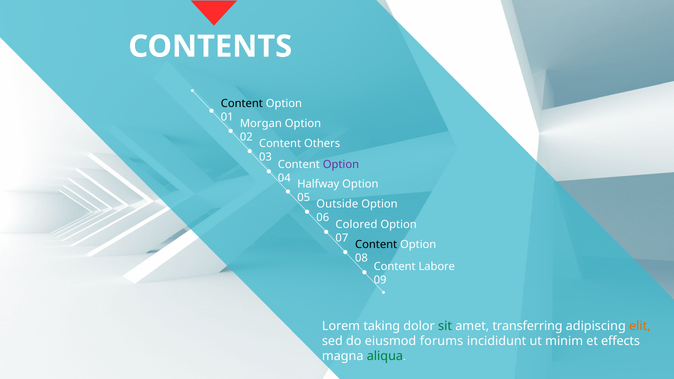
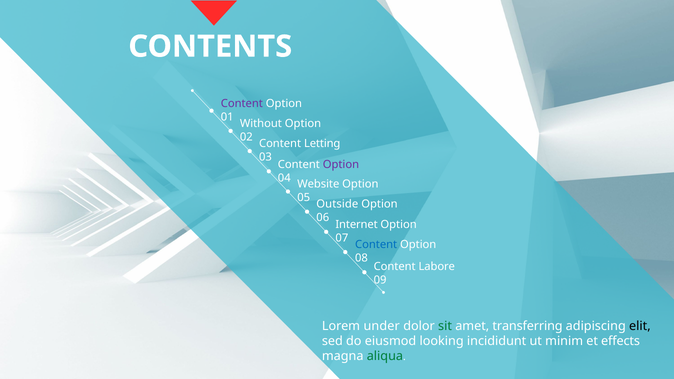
Content colour: black -> purple (242, 103)
Morgan: Morgan -> Without (261, 123)
Others: Others -> Letting (322, 144)
Halfway: Halfway -> Website (318, 184)
Colored: Colored -> Internet (357, 225)
Content colour: black -> blue (376, 245)
taking: taking -> under (382, 326)
elit colour: orange -> black (640, 326)
forums: forums -> looking (442, 341)
